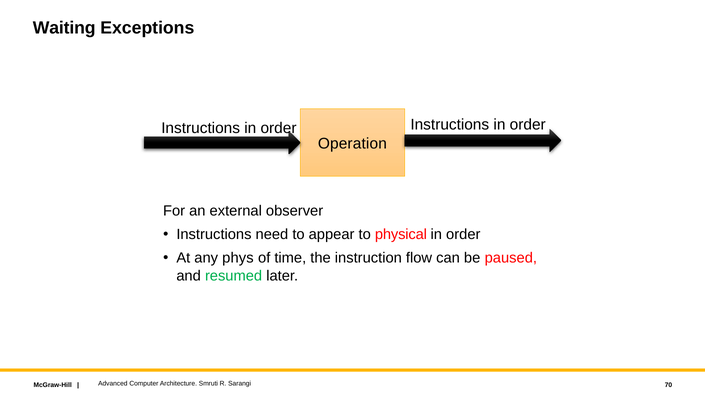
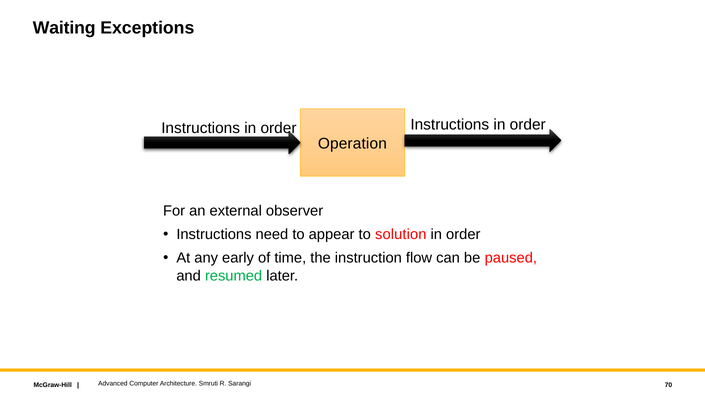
physical: physical -> solution (401, 234)
phys: phys -> early (238, 258)
